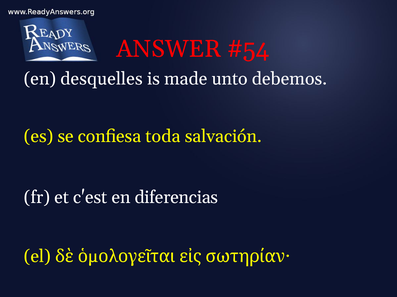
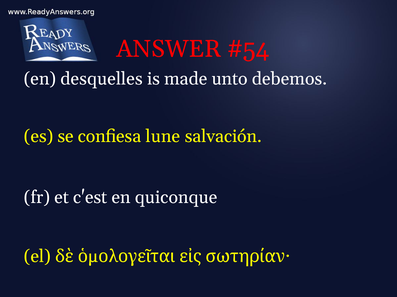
toda: toda -> lune (163, 137)
diferencias: diferencias -> quiconque (176, 198)
